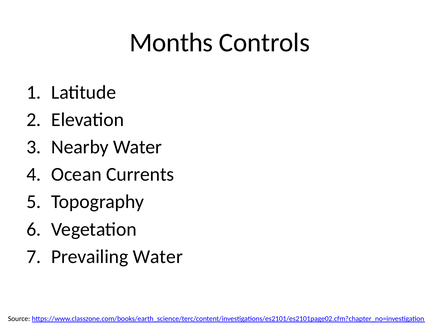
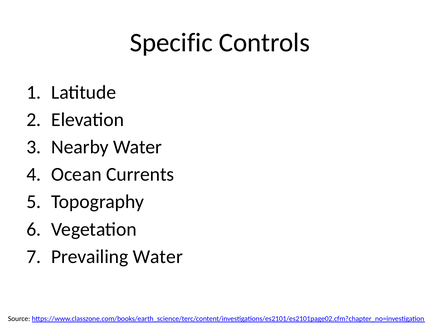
Months: Months -> Specific (171, 43)
